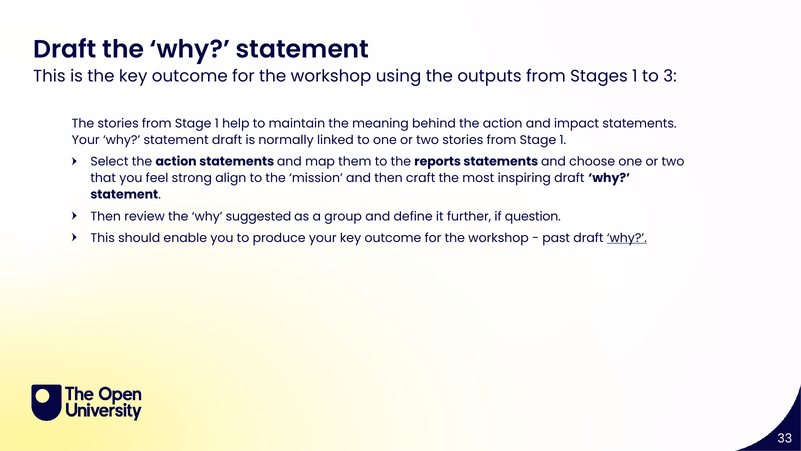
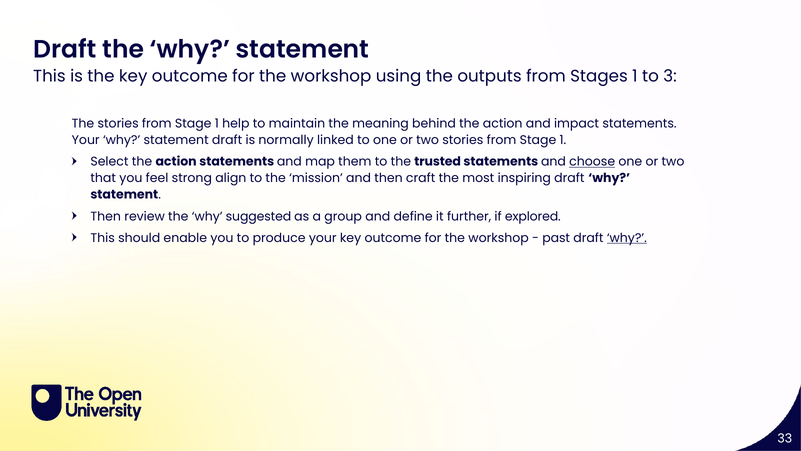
reports: reports -> trusted (438, 162)
choose underline: none -> present (592, 162)
question: question -> explored (533, 216)
